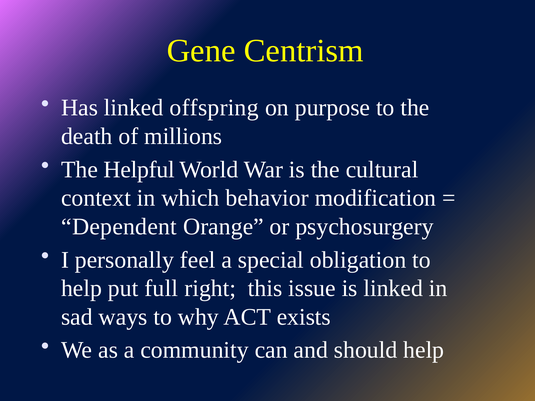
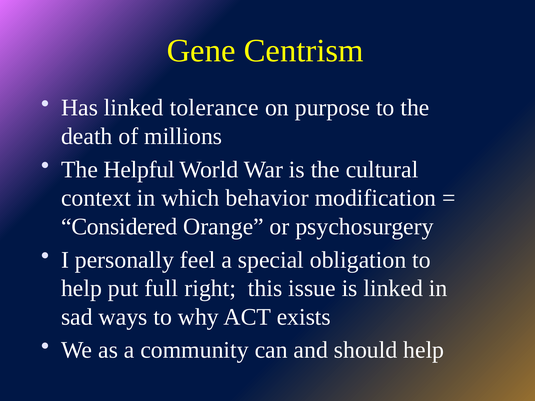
offspring: offspring -> tolerance (214, 108)
Dependent: Dependent -> Considered (119, 227)
